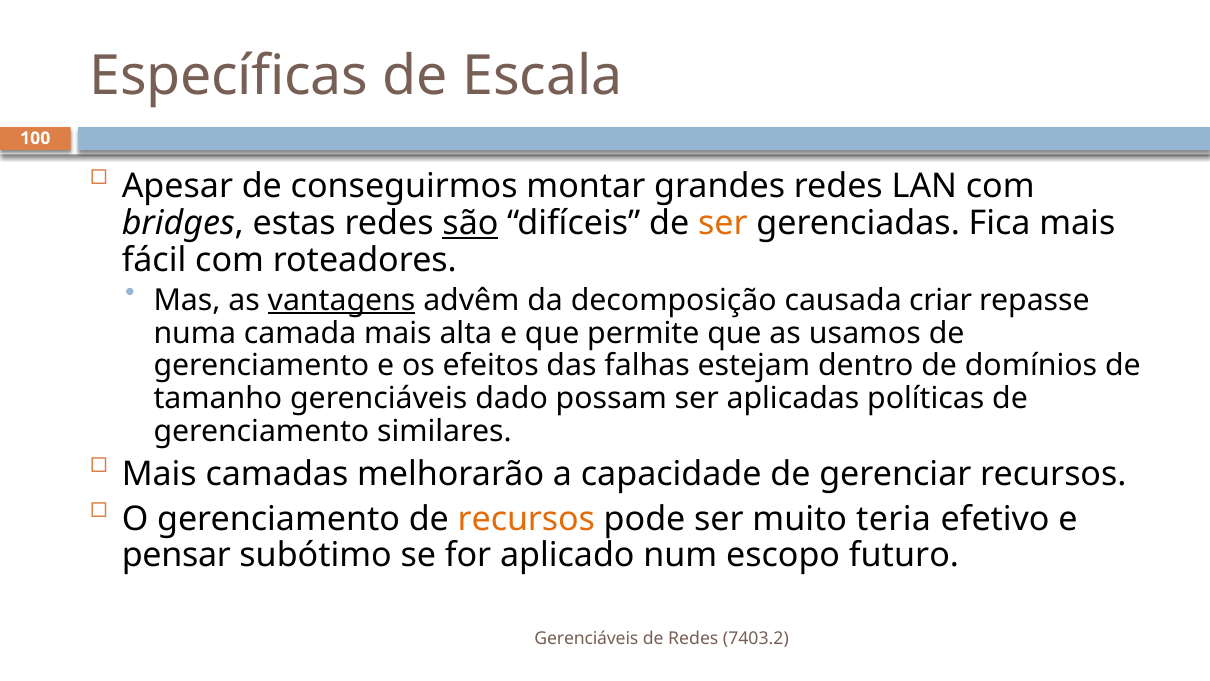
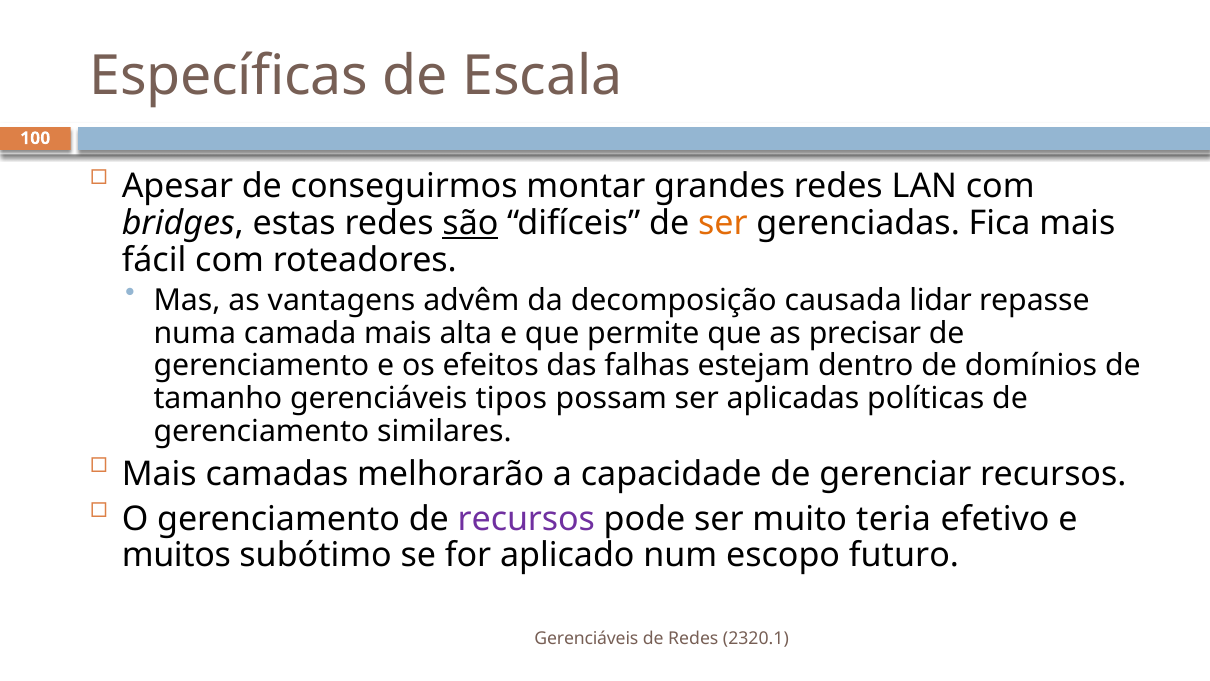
vantagens underline: present -> none (342, 300)
criar: criar -> lidar (941, 300)
usamos: usamos -> precisar (865, 333)
dado: dado -> tipos (511, 398)
recursos colour: orange -> purple (526, 519)
pensar: pensar -> muitos (176, 555)
7403.2: 7403.2 -> 2320.1 (756, 638)
